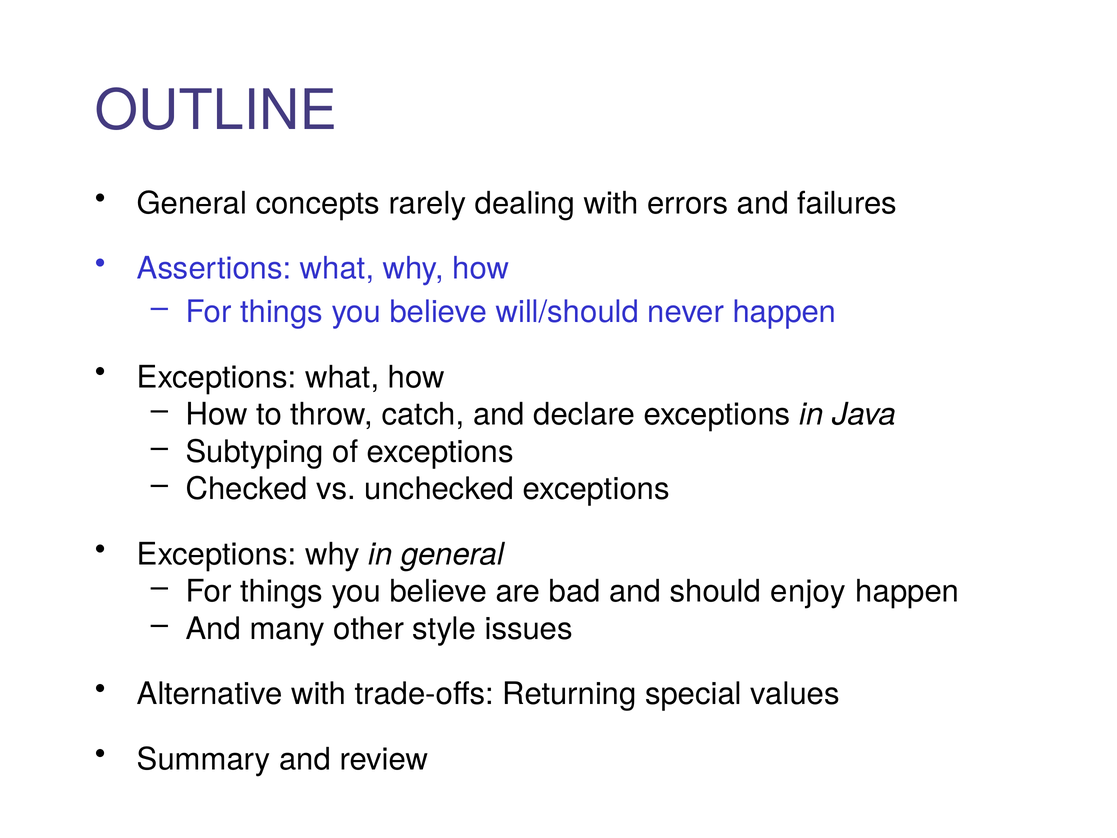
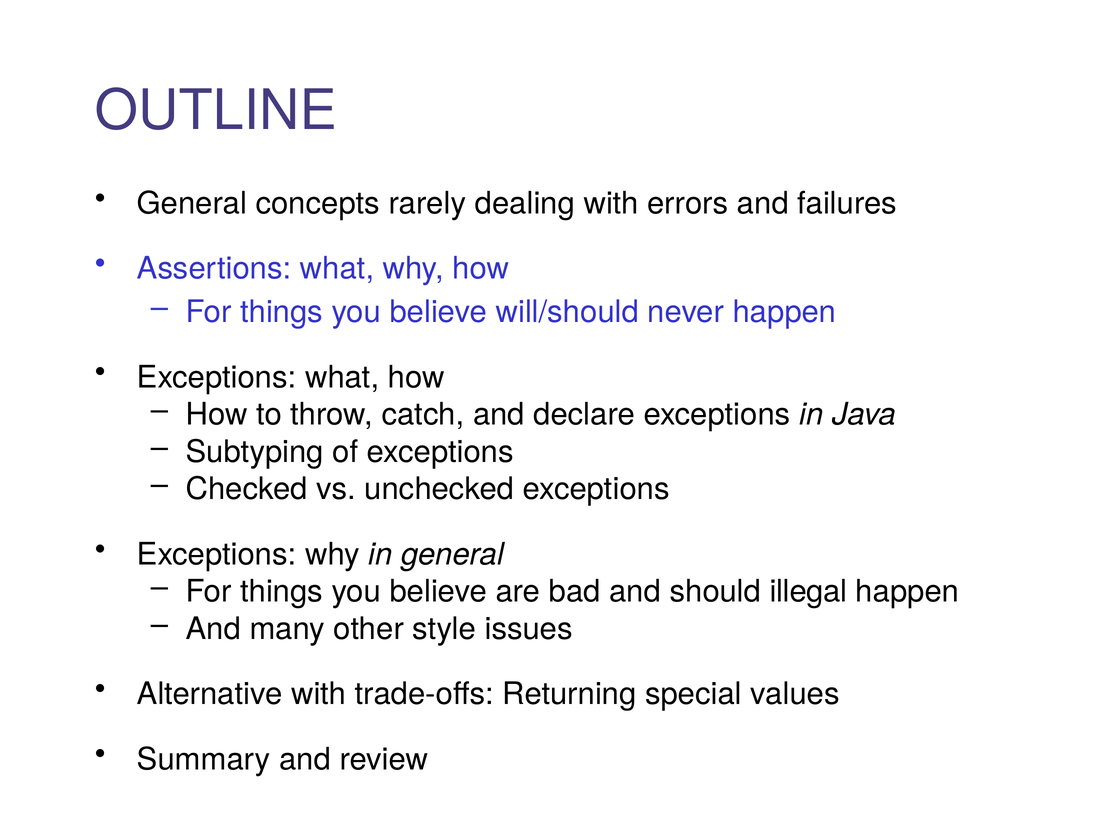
enjoy: enjoy -> illegal (809, 591)
